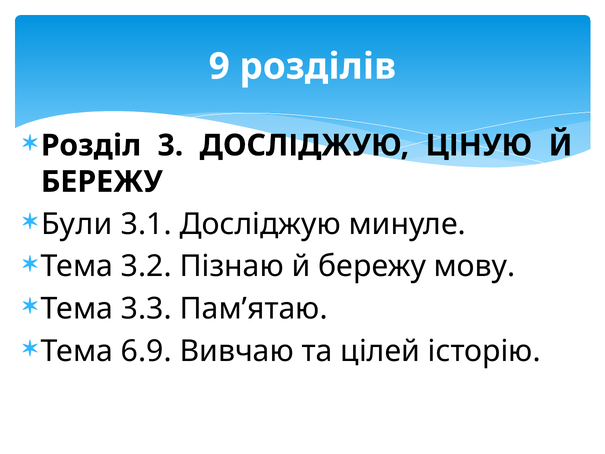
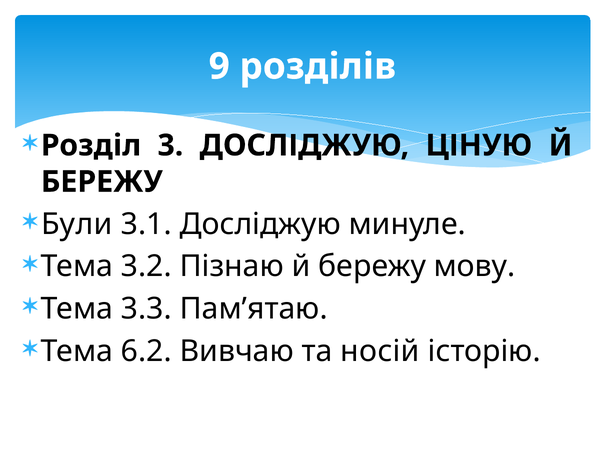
6.9: 6.9 -> 6.2 (146, 351)
цілей: цілей -> носій (380, 351)
